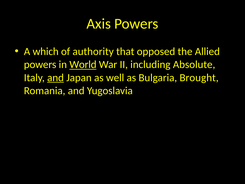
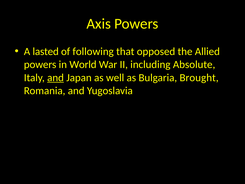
which: which -> lasted (46, 51)
authority: authority -> following (93, 51)
World underline: present -> none (83, 64)
